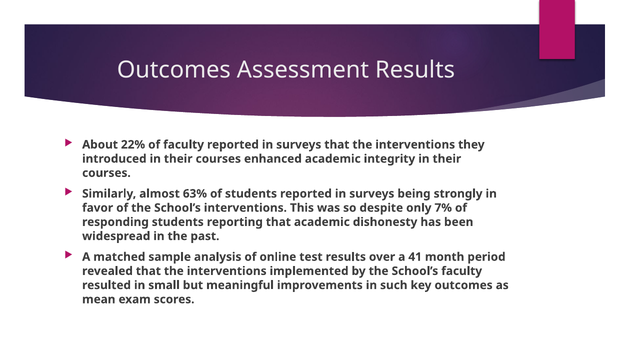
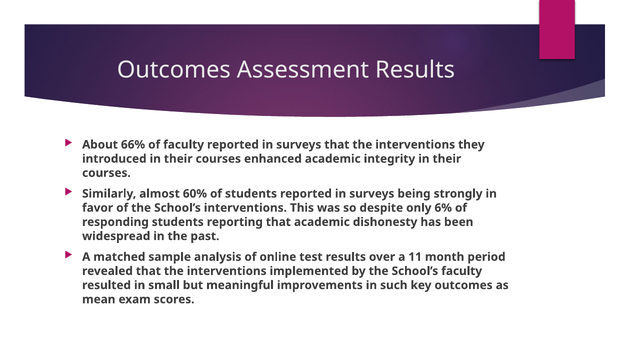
22%: 22% -> 66% (133, 145)
63%: 63% -> 60% (195, 194)
7%: 7% -> 6% (443, 208)
41: 41 -> 11 (415, 257)
